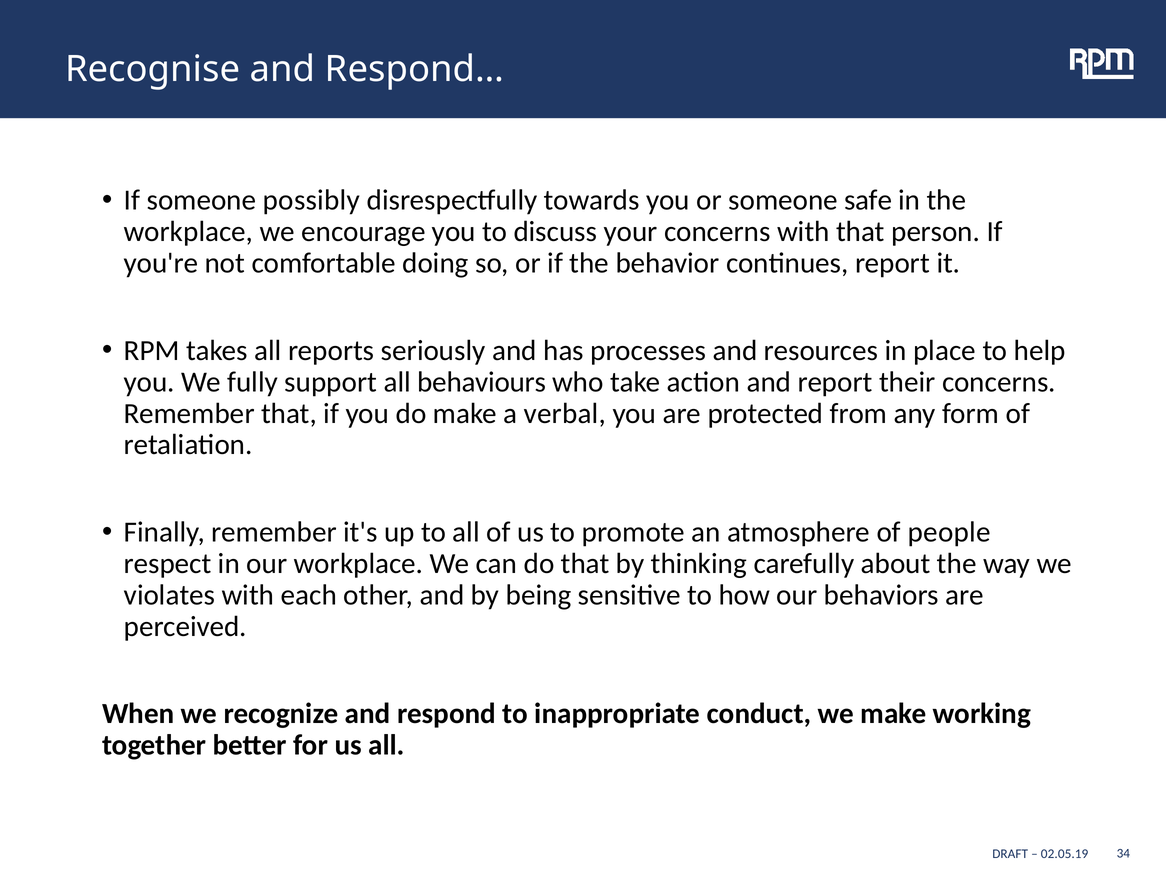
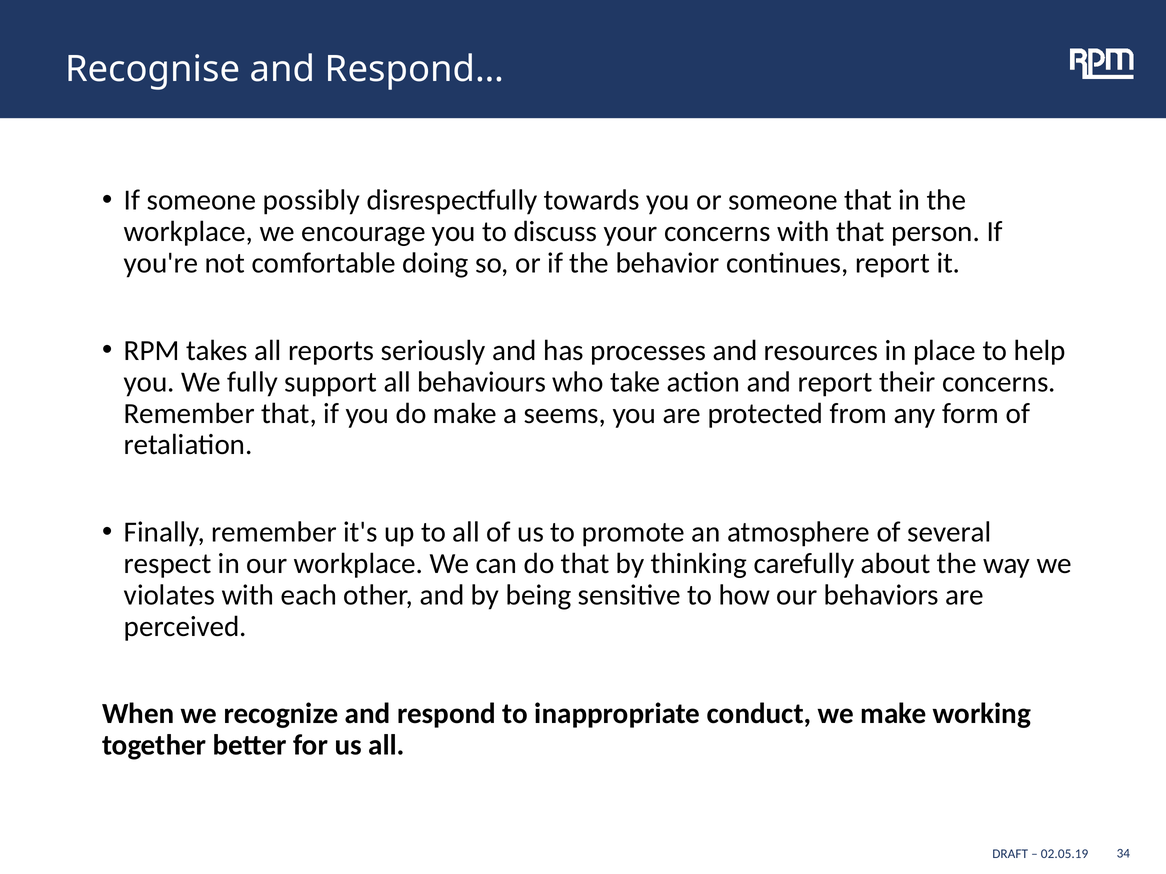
someone safe: safe -> that (868, 200)
verbal: verbal -> seems (565, 414)
people: people -> several (949, 532)
